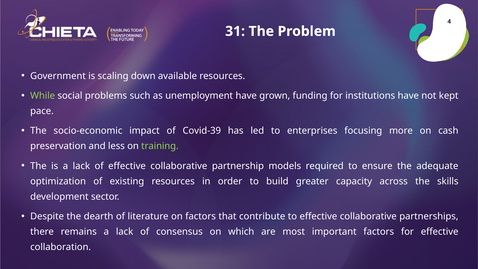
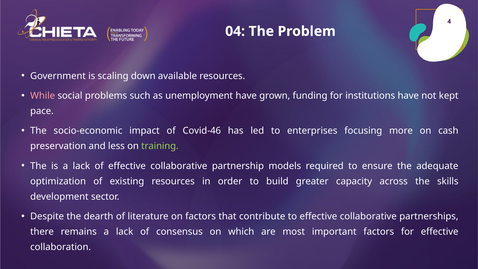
31: 31 -> 04 (235, 31)
While colour: light green -> pink (43, 96)
Covid-39: Covid-39 -> Covid-46 (202, 131)
